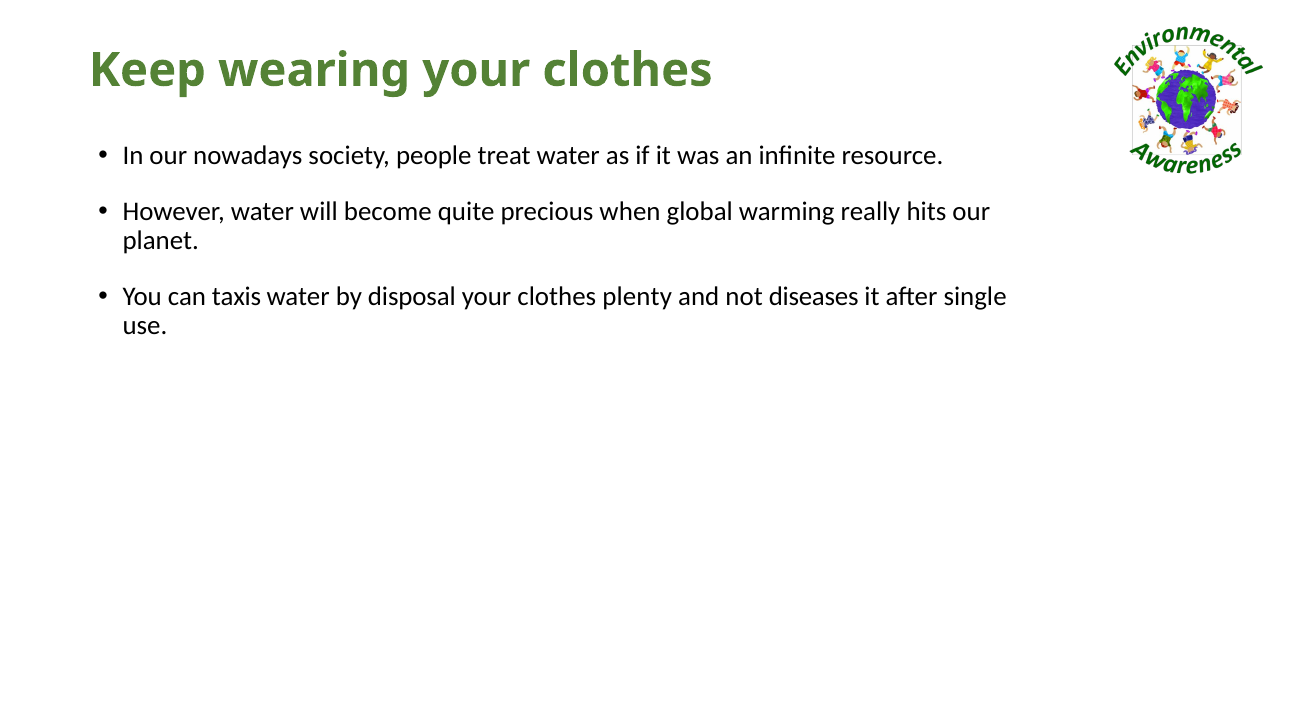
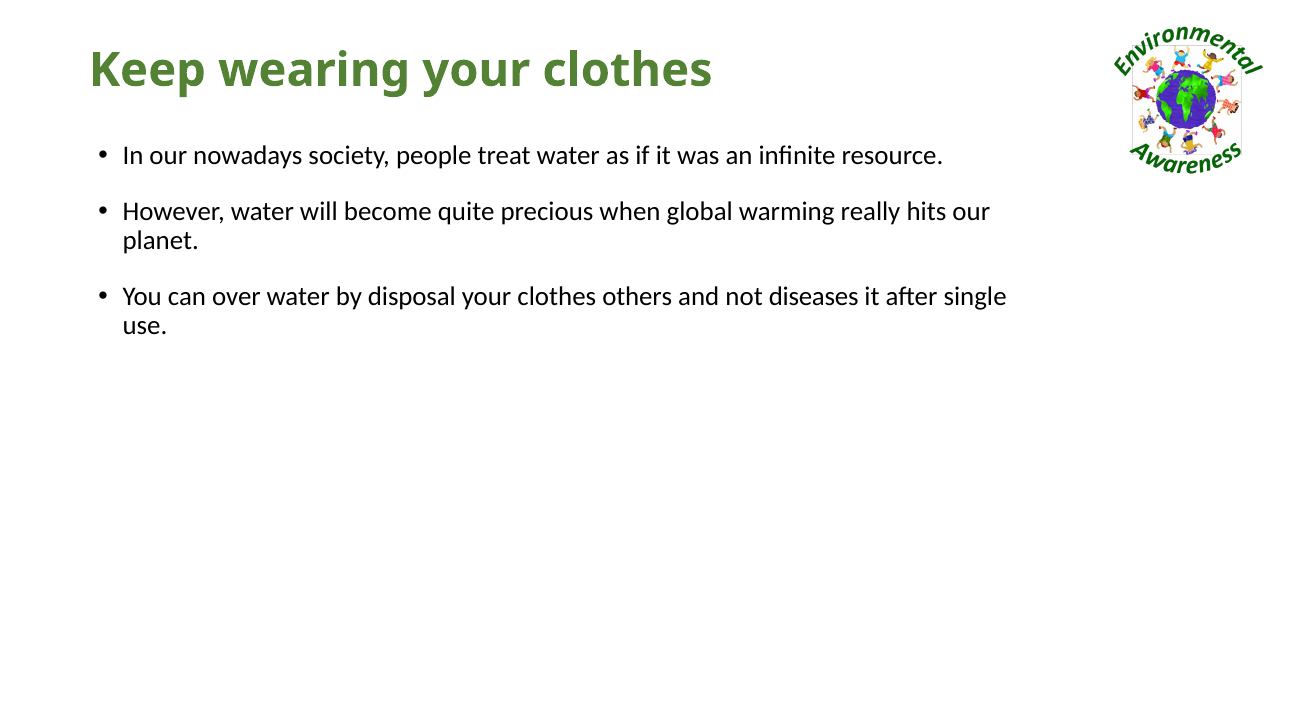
taxis: taxis -> over (236, 297)
plenty: plenty -> others (637, 297)
